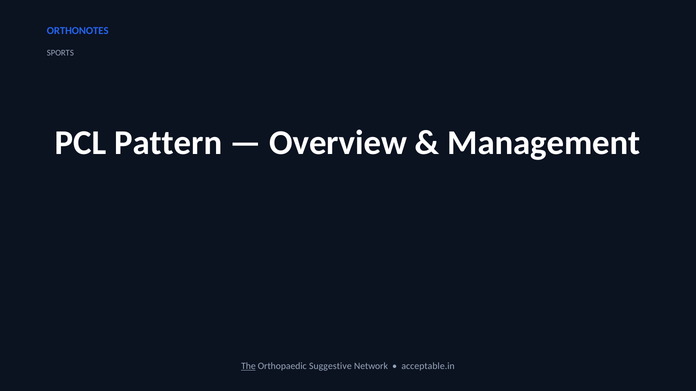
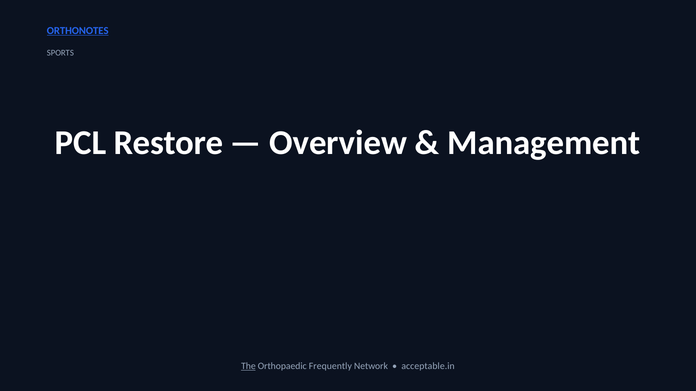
ORTHONOTES underline: none -> present (78, 31)
Pattern: Pattern -> Restore (168, 143)
Suggestive: Suggestive -> Frequently (330, 367)
